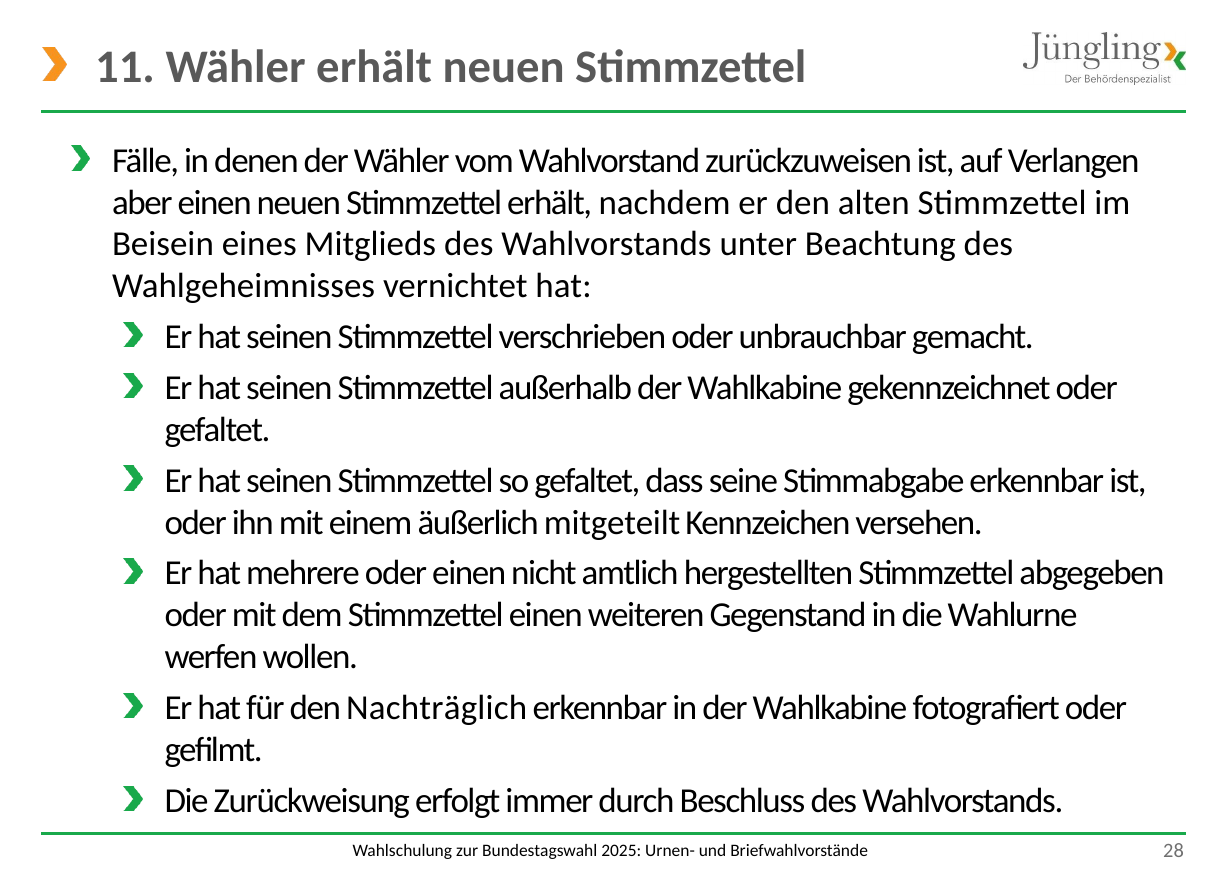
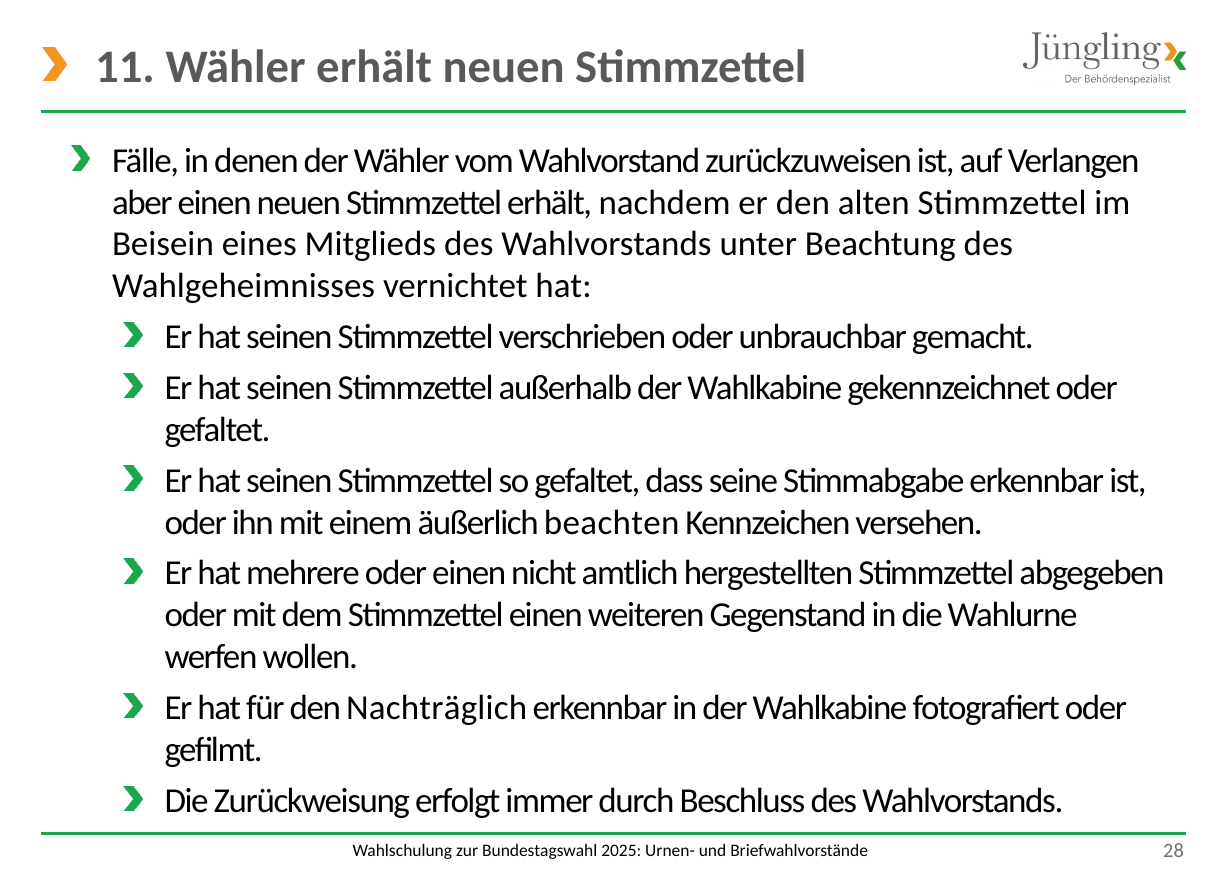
mitgeteilt: mitgeteilt -> beachten (612, 523)
